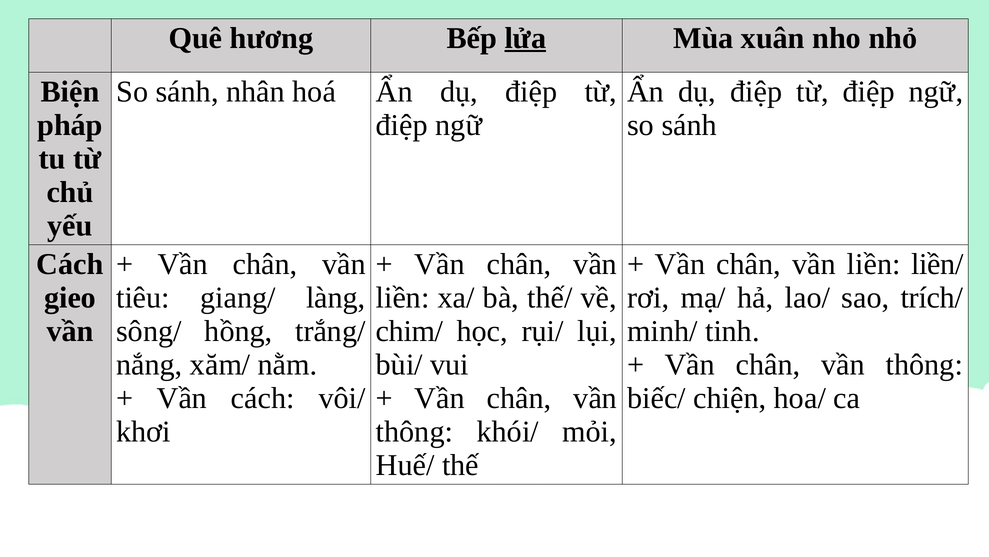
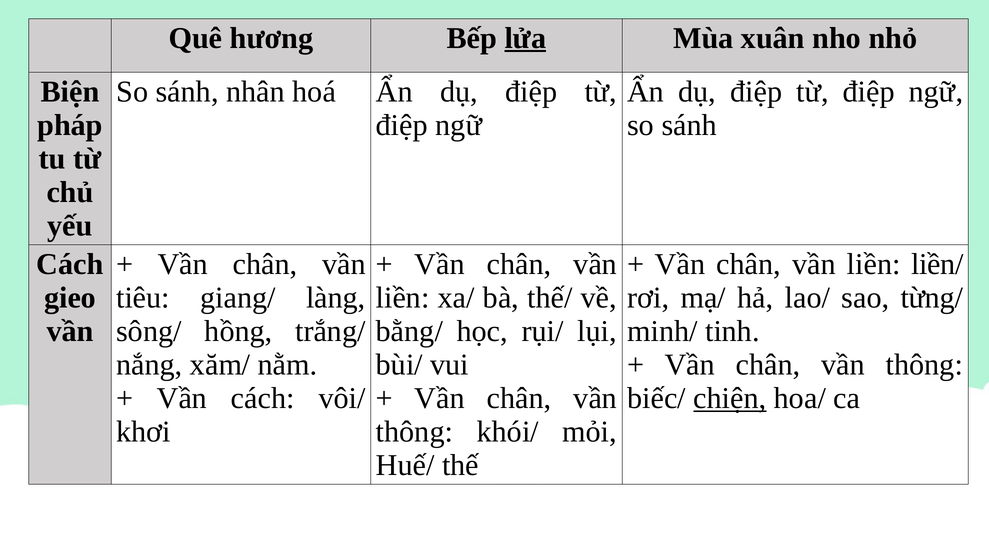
trích/: trích/ -> từng/ (932, 297)
chim/: chim/ -> bằng/ (409, 331)
chiện underline: none -> present (730, 398)
